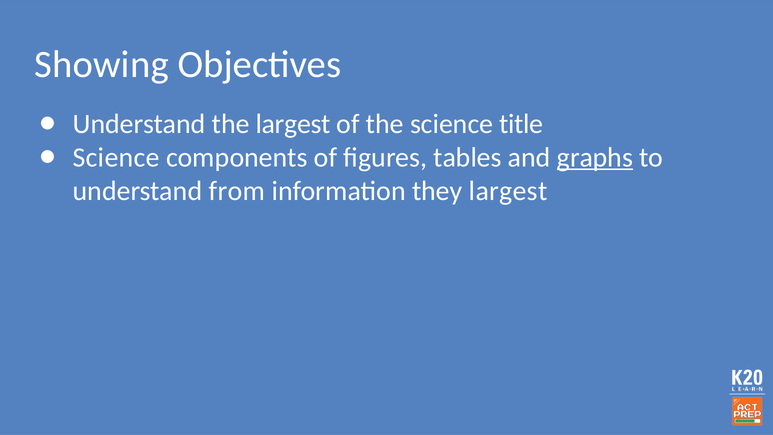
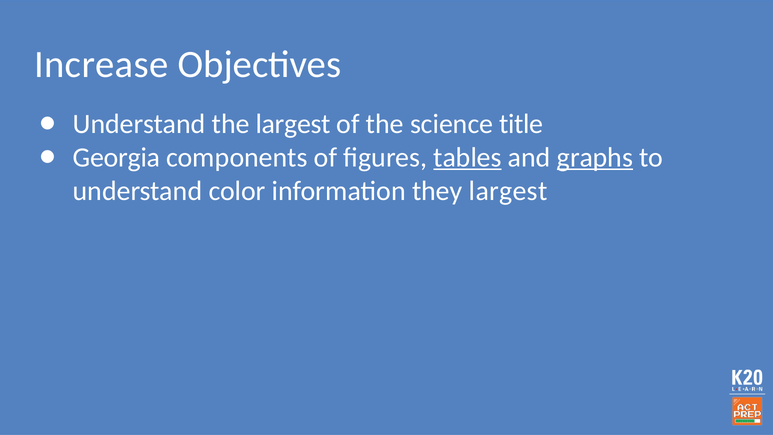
Showing: Showing -> Increase (101, 65)
Science: Science -> Georgia (116, 157)
tables underline: none -> present (468, 157)
from: from -> color (237, 191)
